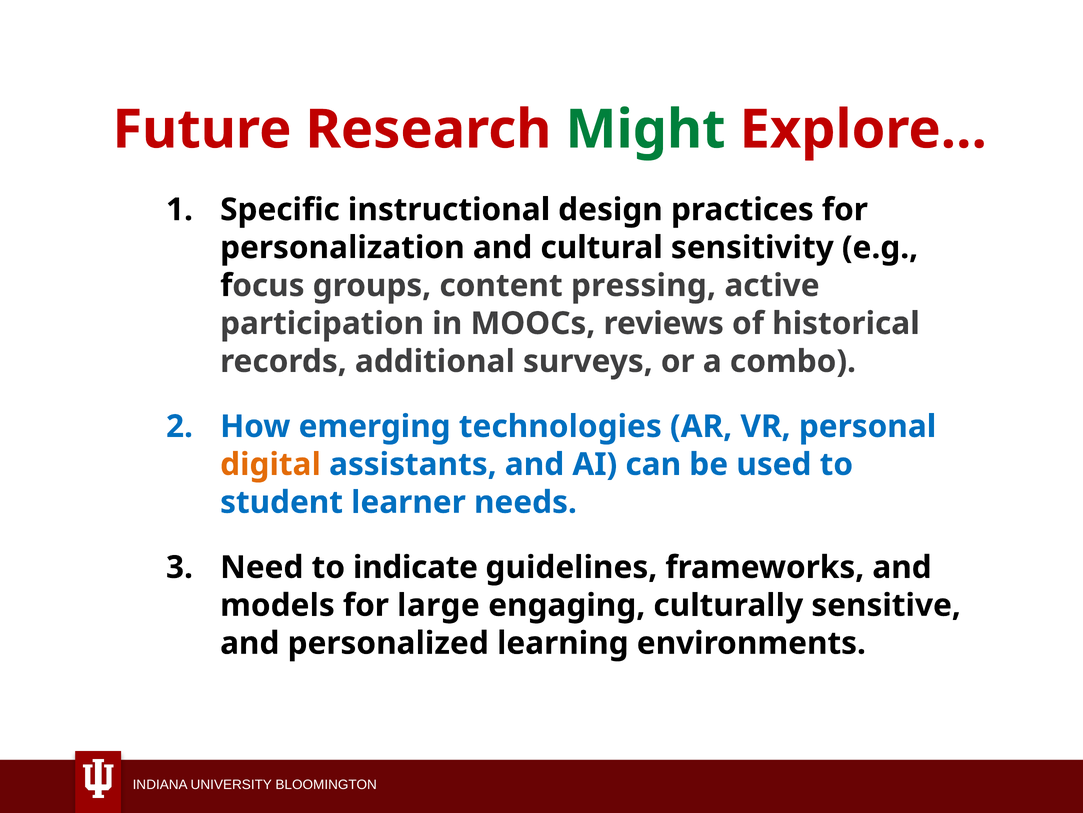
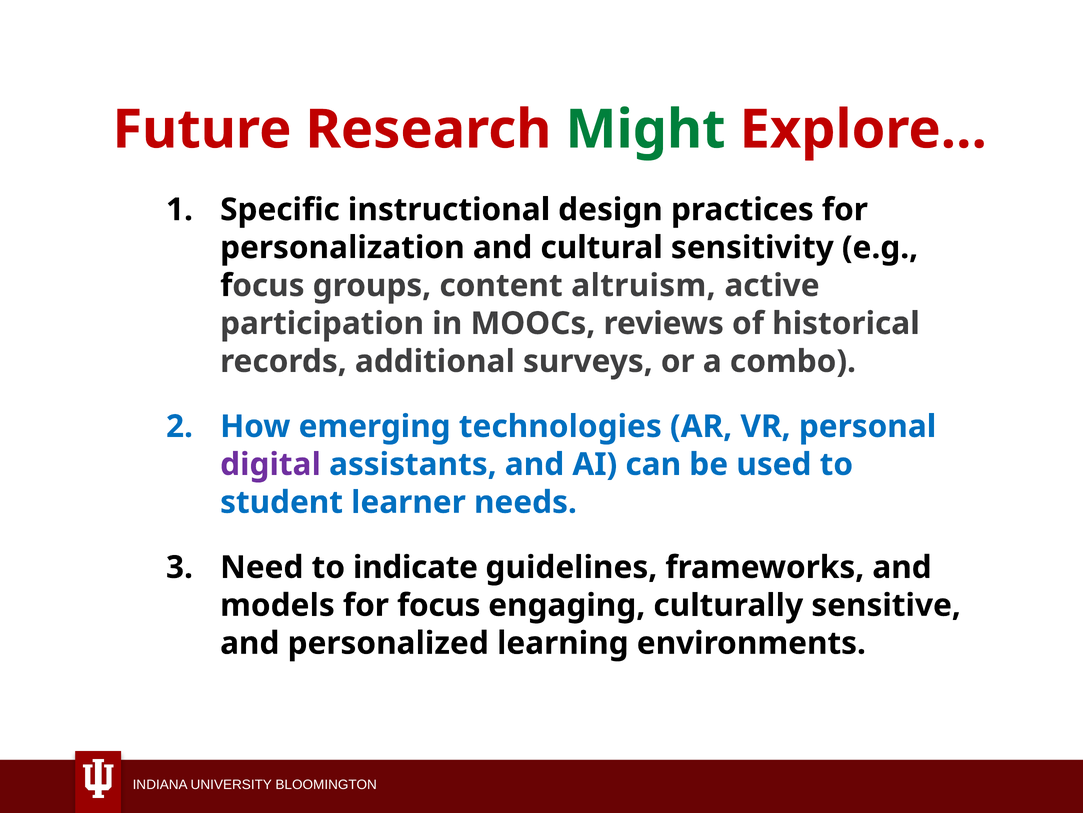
pressing: pressing -> altruism (643, 285)
digital colour: orange -> purple (270, 464)
for large: large -> focus (439, 605)
